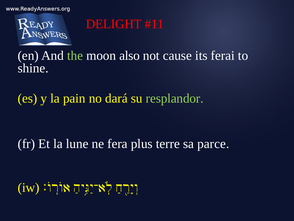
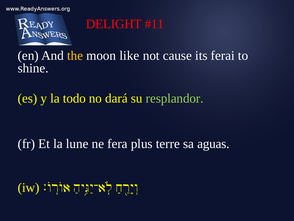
the colour: light green -> yellow (75, 56)
also: also -> like (129, 56)
pain: pain -> todo (74, 98)
parce: parce -> aguas (213, 143)
